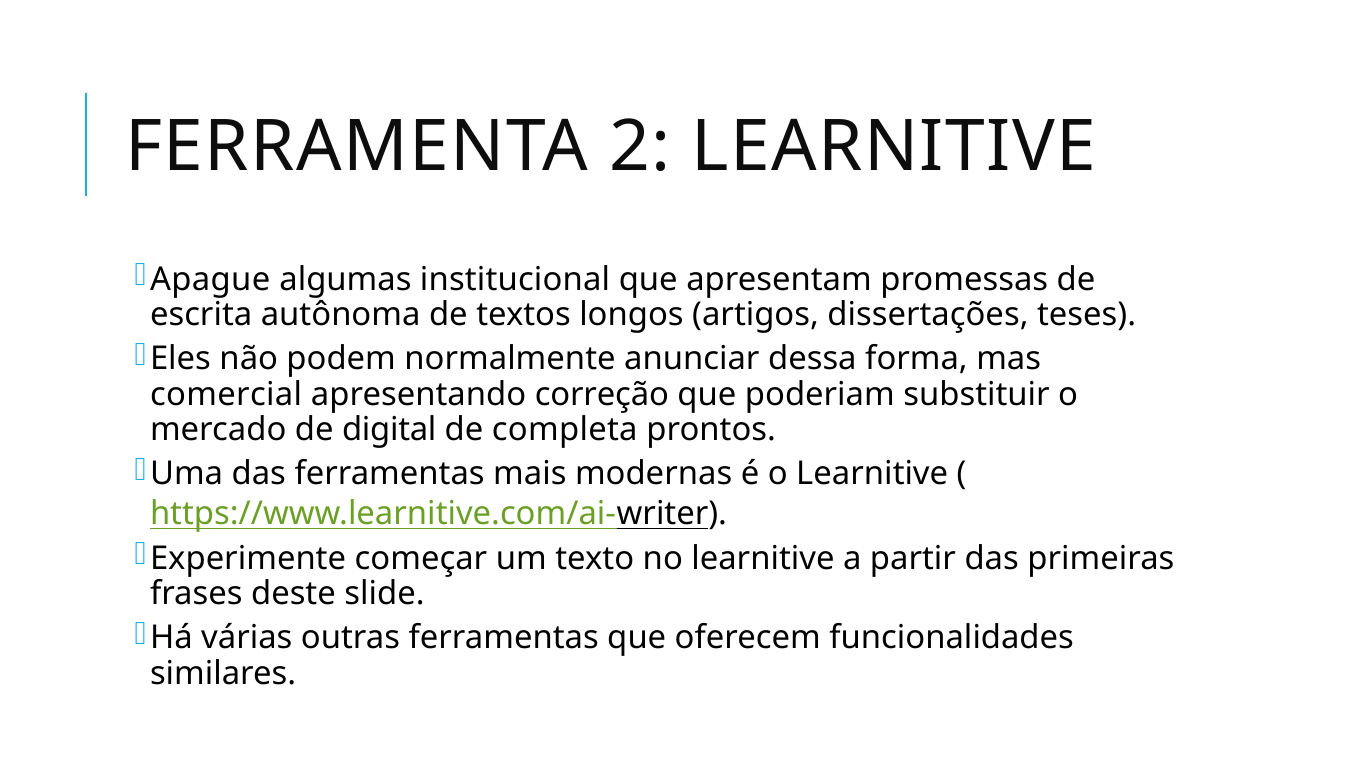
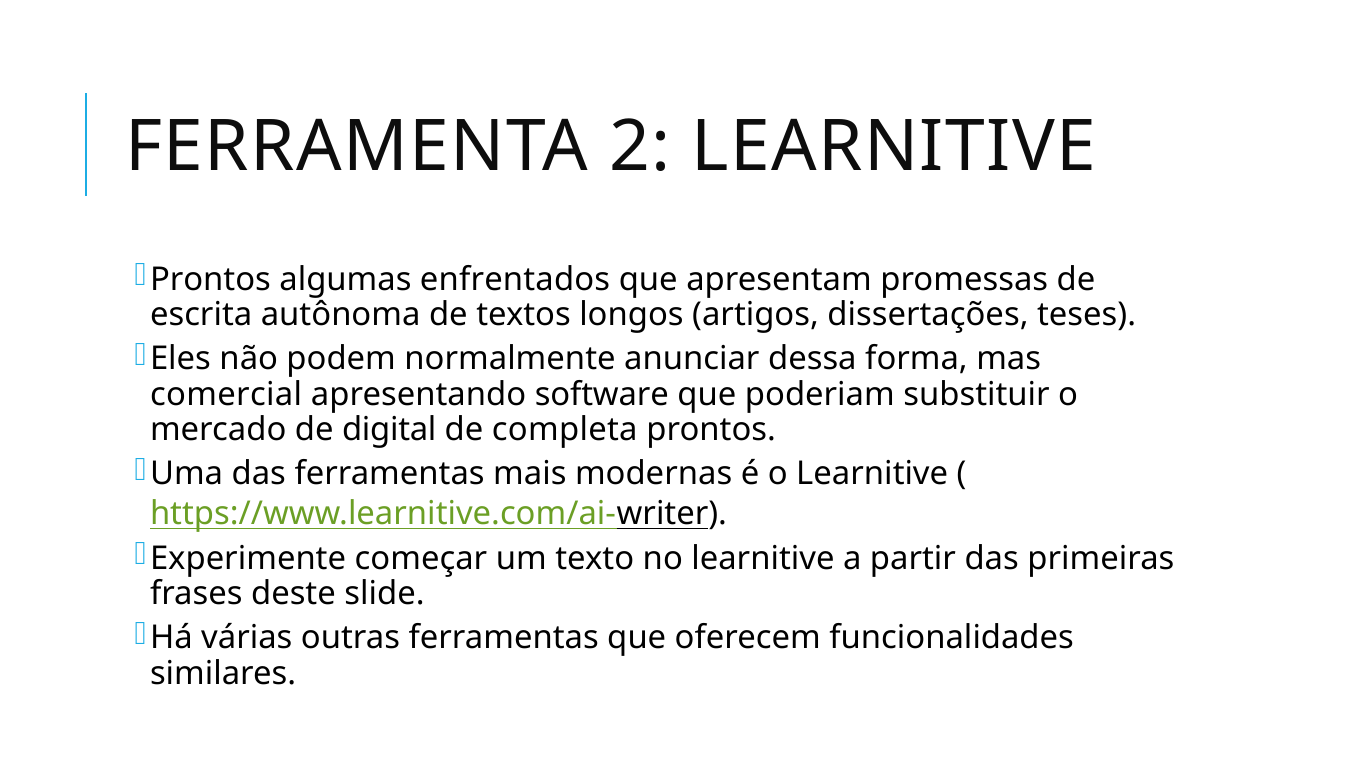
Apague: Apague -> Prontos (210, 280)
institucional: institucional -> enfrentados (515, 280)
correção: correção -> software (602, 394)
